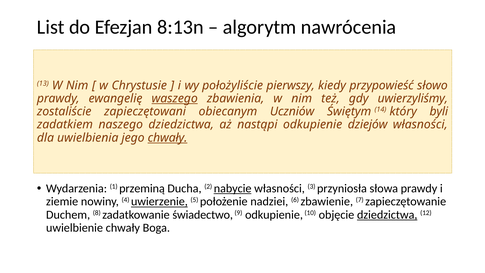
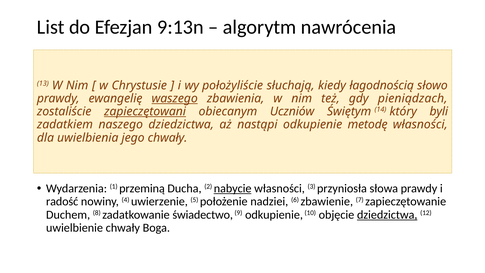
8:13n: 8:13n -> 9:13n (180, 27)
pierwszy: pierwszy -> słuchają (291, 85)
przypowieść: przypowieść -> łagodnością (382, 85)
uwierzyliśmy: uwierzyliśmy -> pieniądzach (413, 98)
zapieczętowani underline: none -> present (145, 111)
dziejów: dziejów -> metodę (368, 125)
chwały underline: present -> none (168, 138)
ziemie: ziemie -> radość (62, 202)
uwierzenie underline: present -> none (159, 202)
